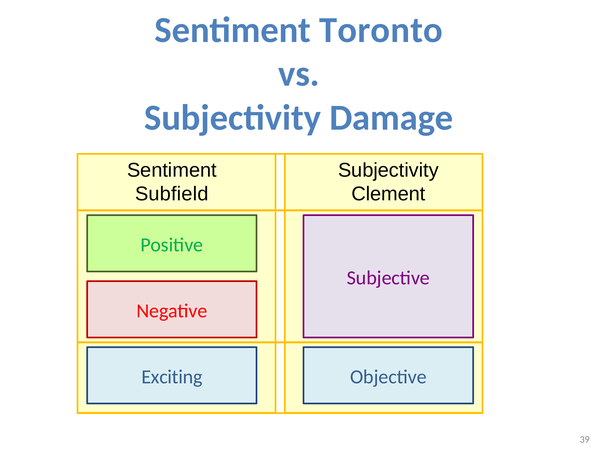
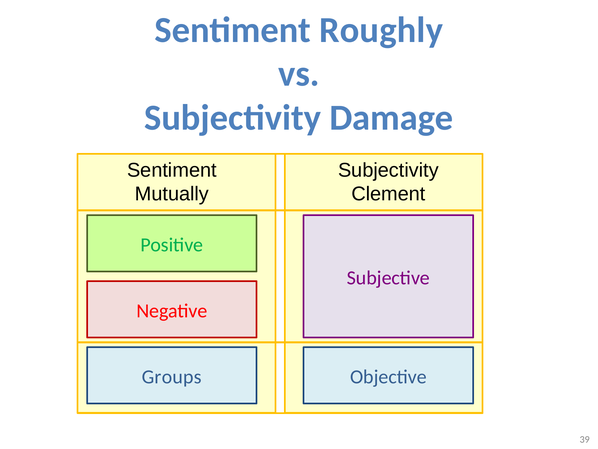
Toronto: Toronto -> Roughly (381, 30)
Subfield: Subfield -> Mutually (172, 194)
Exciting: Exciting -> Groups (172, 376)
